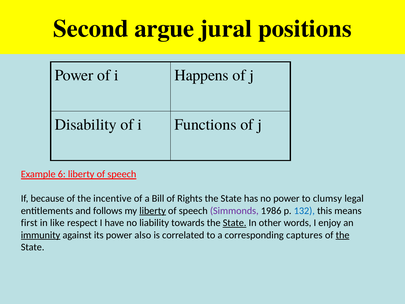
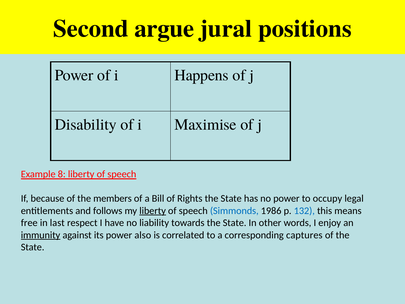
Functions: Functions -> Maximise (206, 125)
6: 6 -> 8 (62, 174)
incentive: incentive -> members (113, 198)
clumsy: clumsy -> occupy (327, 198)
Simmonds colour: purple -> blue (234, 211)
first: first -> free (29, 223)
like: like -> last (57, 223)
State underline: present -> none (235, 223)
the underline: present -> none (343, 235)
